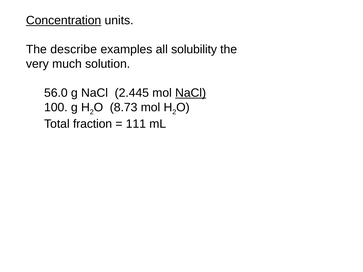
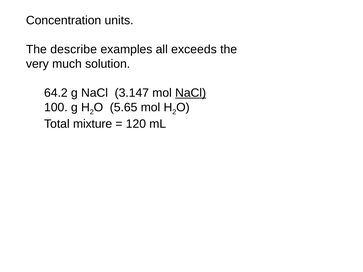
Concentration underline: present -> none (64, 20)
solubility: solubility -> exceeds (194, 49)
56.0: 56.0 -> 64.2 (56, 93)
2.445: 2.445 -> 3.147 (132, 93)
8.73: 8.73 -> 5.65 (124, 107)
fraction: fraction -> mixture (93, 124)
111: 111 -> 120 (136, 124)
